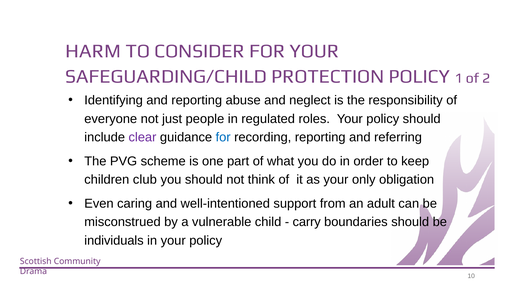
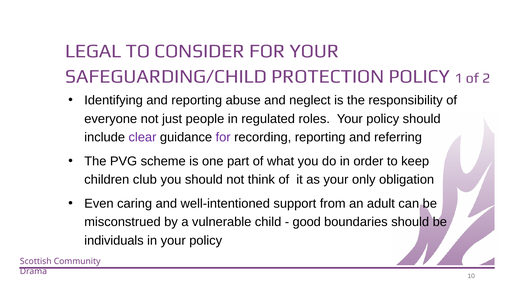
HARM: HARM -> LEGAL (93, 51)
for colour: blue -> purple (223, 137)
carry: carry -> good (307, 222)
